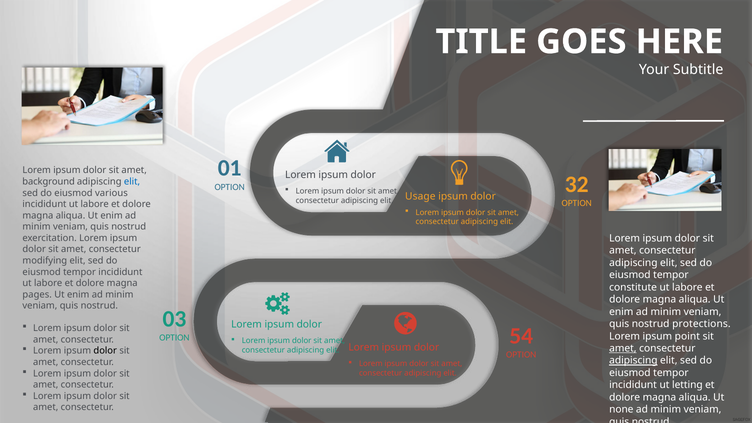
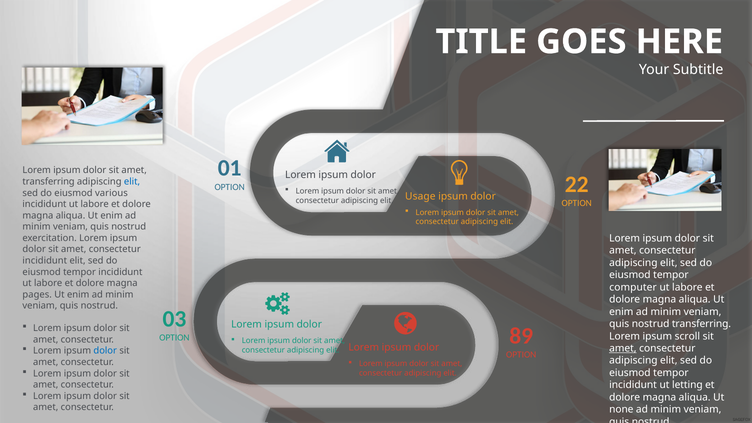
background: background -> transferring (49, 182)
32: 32 -> 22 (577, 184)
modifying: modifying -> incididunt (45, 261)
constitute: constitute -> computer (633, 287)
nostrud protections: protections -> transferring (701, 324)
point: point -> scroll (687, 336)
54: 54 -> 89 (521, 336)
dolor colour: black -> blue (105, 351)
adipiscing underline: present -> none (633, 361)
